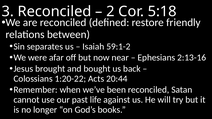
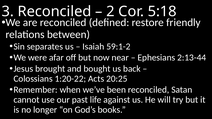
2:13-16: 2:13-16 -> 2:13-44 (192, 58)
20:44: 20:44 -> 20:25 (117, 79)
